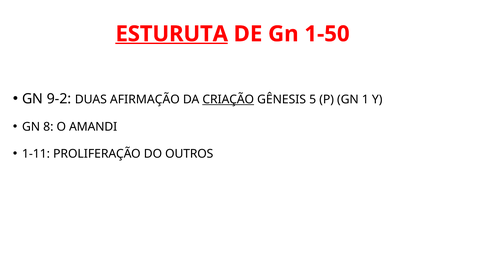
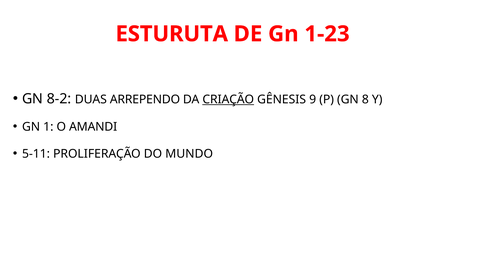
ESTURUTA underline: present -> none (172, 34)
1-50: 1-50 -> 1-23 (327, 34)
9-2: 9-2 -> 8-2 (59, 99)
AFIRMAÇÃO: AFIRMAÇÃO -> ARREPENDO (145, 99)
5: 5 -> 9 (313, 99)
1: 1 -> 8 (365, 99)
8: 8 -> 1 (48, 127)
1-11: 1-11 -> 5-11 (36, 154)
OUTROS: OUTROS -> MUNDO (189, 154)
